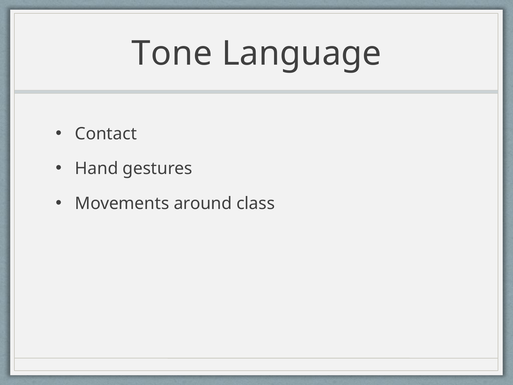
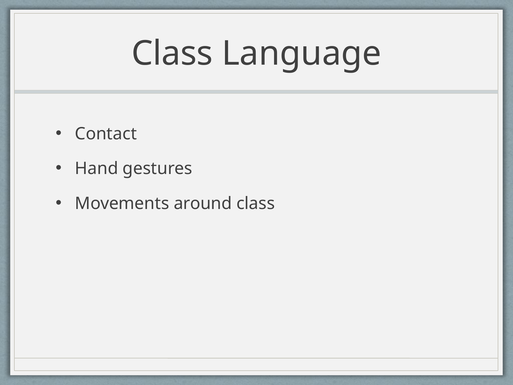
Tone: Tone -> Class (172, 54)
